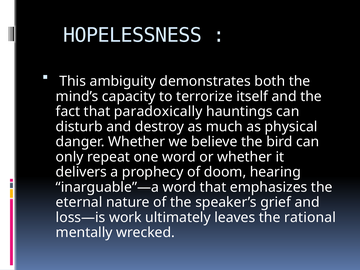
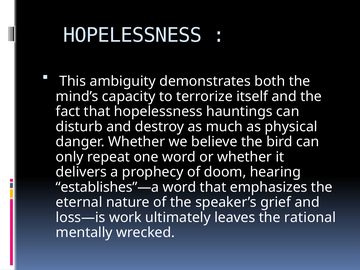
that paradoxically: paradoxically -> hopelessness (158, 112)
inarguable”—a: inarguable”—a -> establishes”—a (107, 187)
